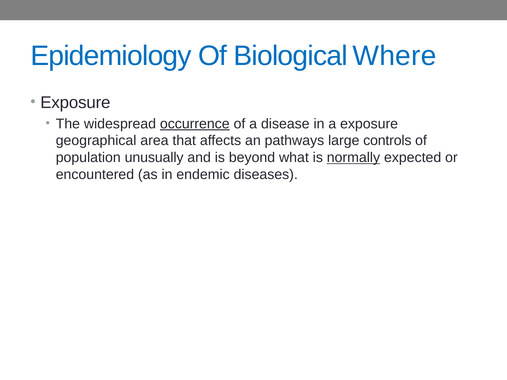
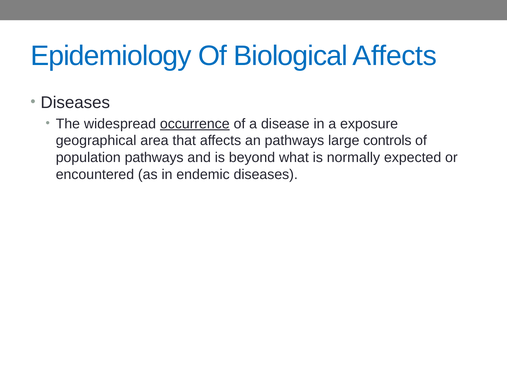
Biological Where: Where -> Affects (395, 56)
Exposure: Exposure -> Diseases (75, 103)
population unusually: unusually -> pathways (154, 158)
normally underline: present -> none (353, 158)
